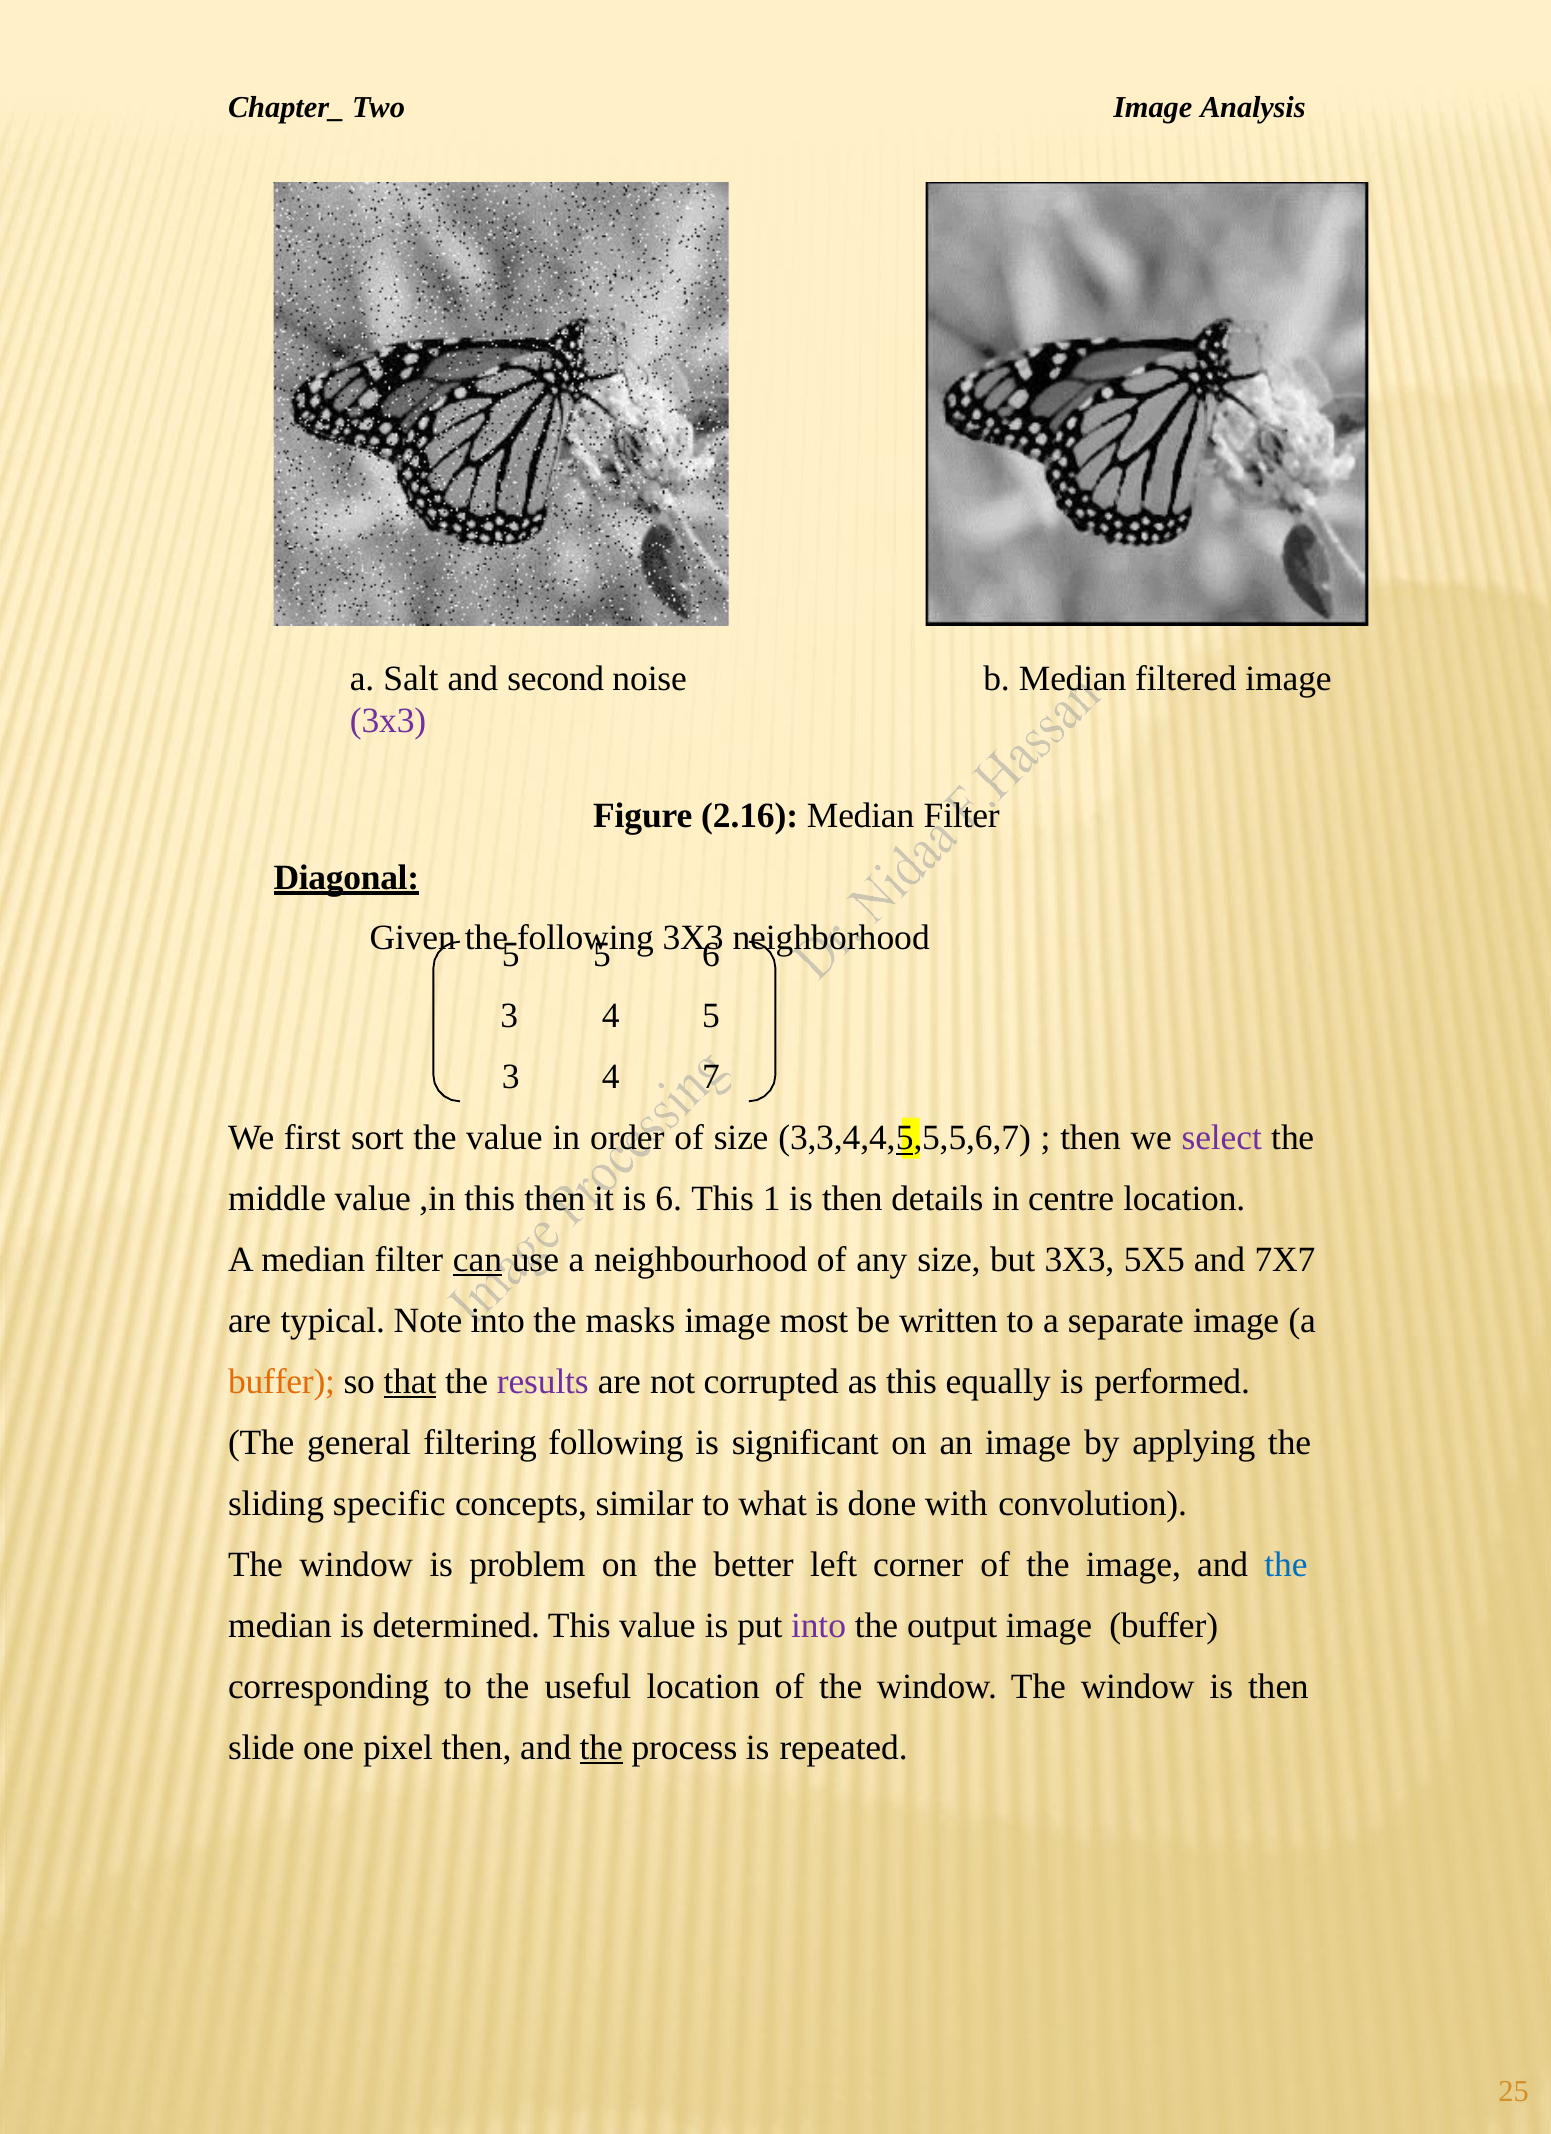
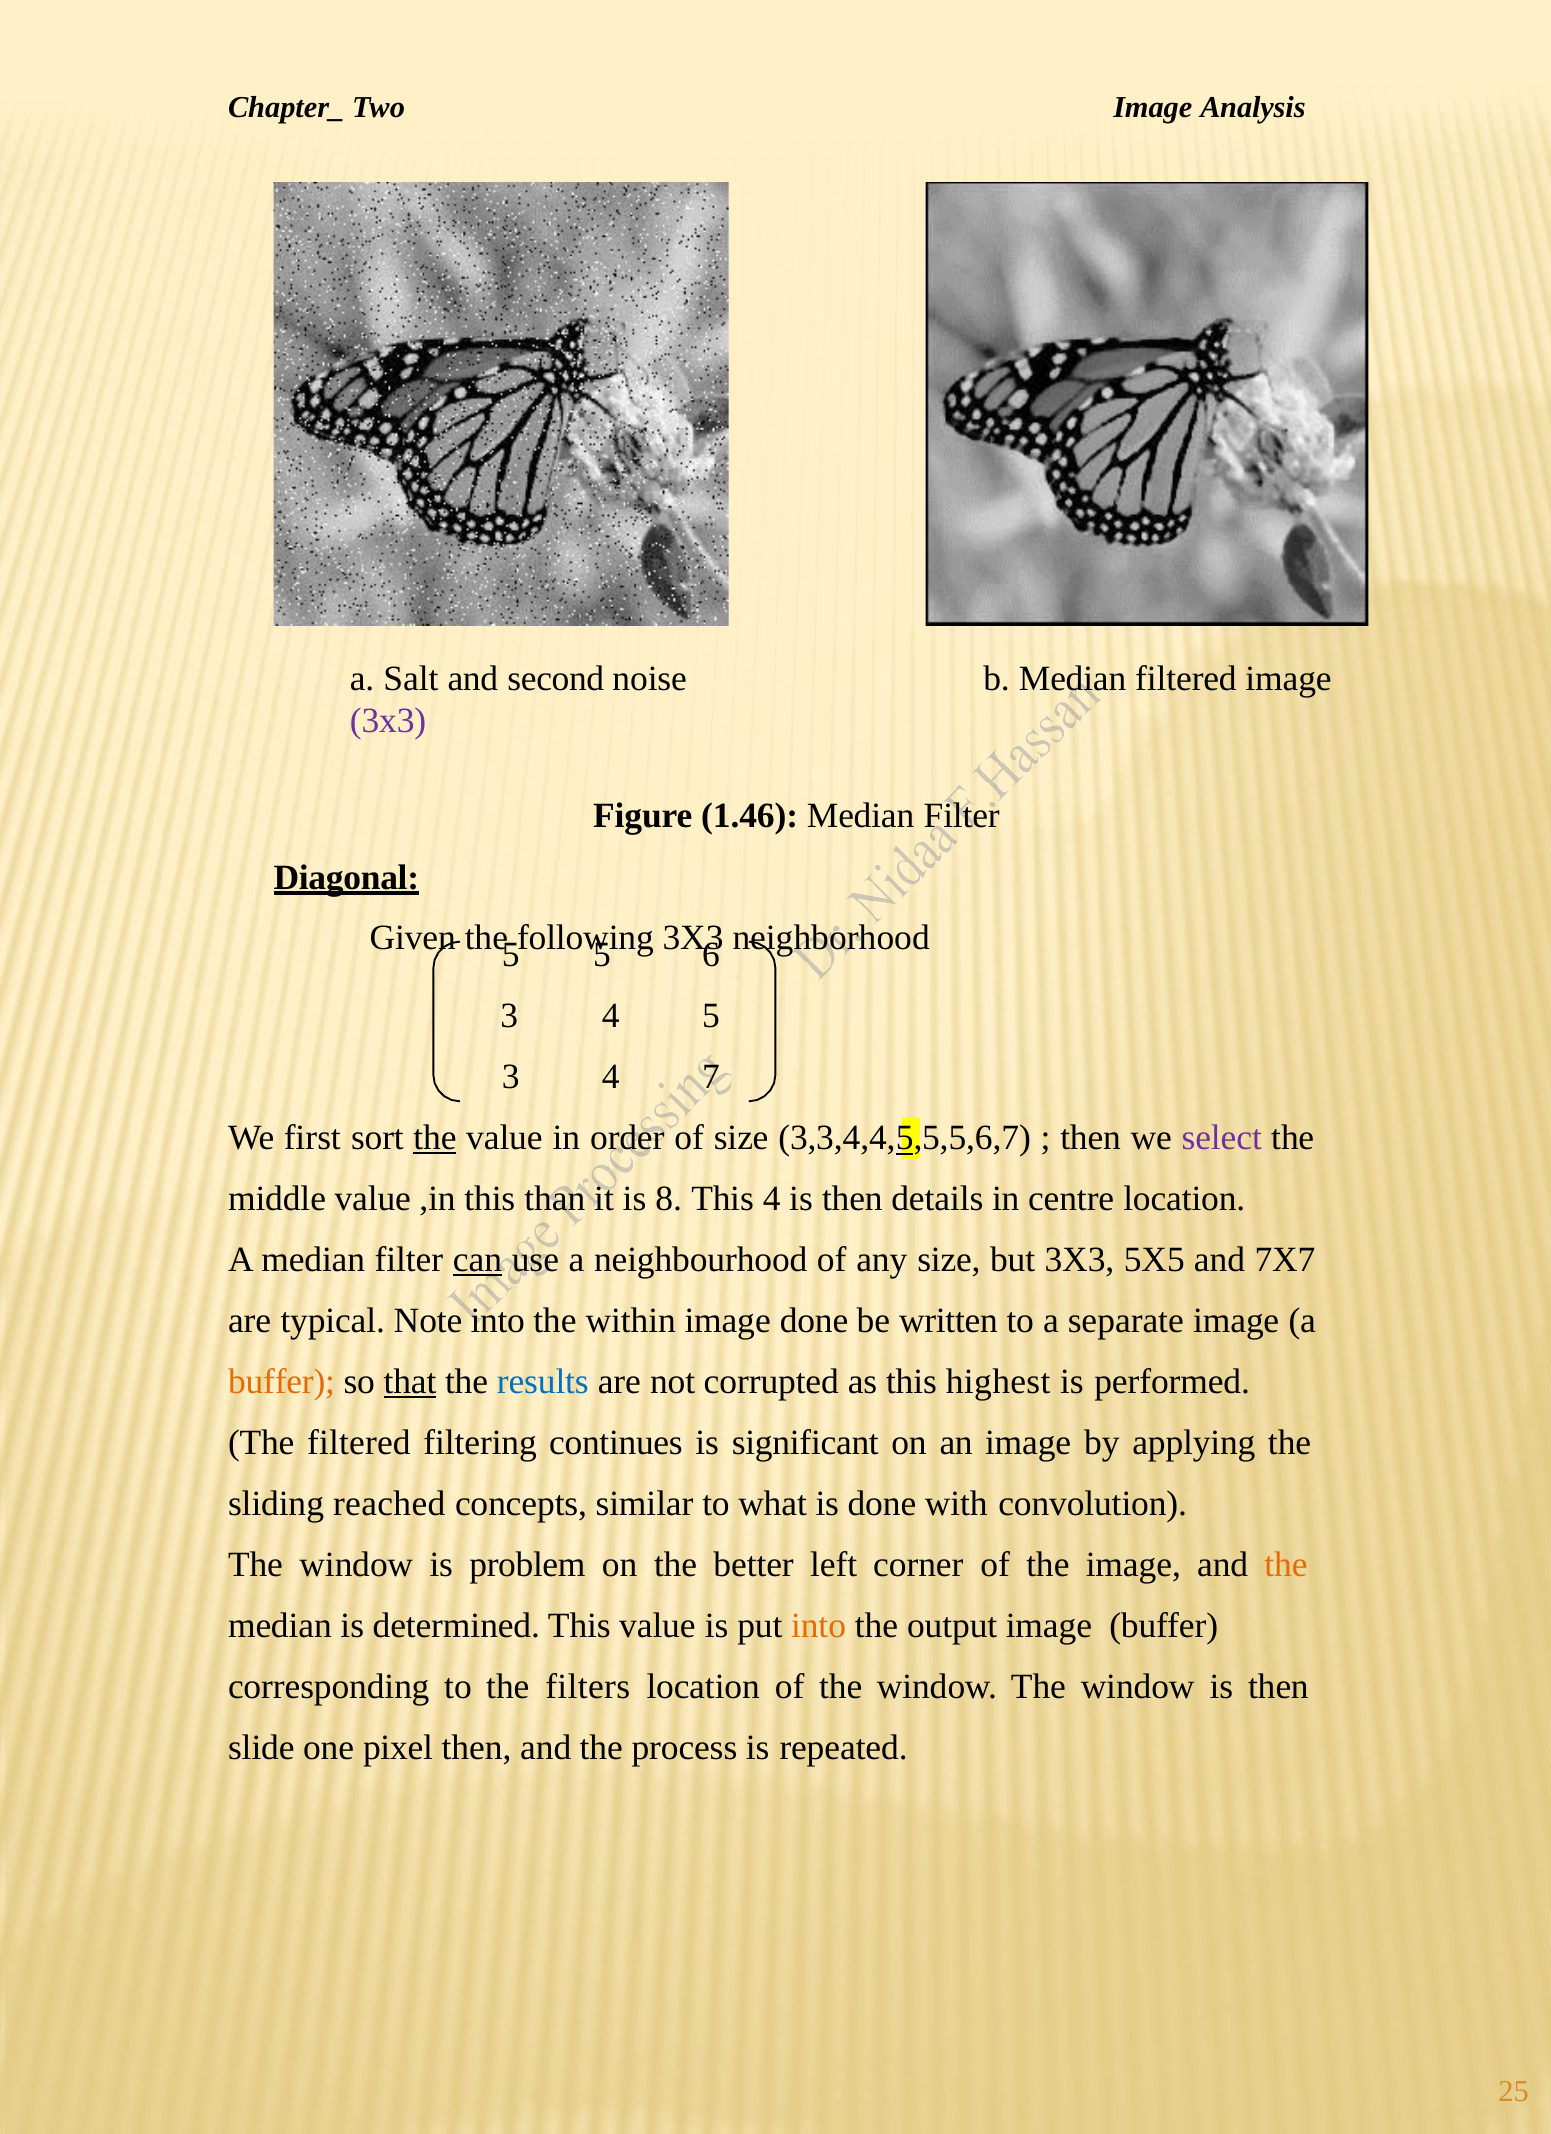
2.16: 2.16 -> 1.46 (750, 816)
the underline: none -> present (435, 1138)
this then: then -> than (555, 1199)
is 6: 6 -> 8 (669, 1199)
This 1: 1 -> 4 (772, 1199)
masks: masks -> within (631, 1321)
image most: most -> done (814, 1321)
results colour: purple -> blue (543, 1382)
equally: equally -> highest (998, 1382)
The general: general -> filtered (359, 1443)
filtering following: following -> continues (616, 1443)
specific: specific -> reached (389, 1504)
the colour: blue -> orange (1286, 1565)
into colour: purple -> orange (819, 1625)
useful: useful -> filters (588, 1687)
the underline: present -> none (601, 1747)
